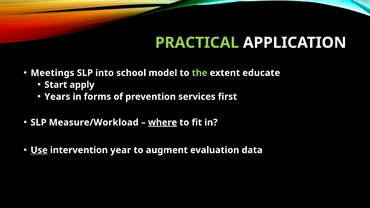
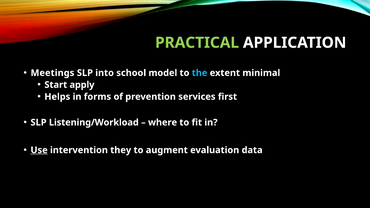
the colour: light green -> light blue (200, 73)
educate: educate -> minimal (261, 73)
Years: Years -> Helps (57, 97)
Measure/Workload: Measure/Workload -> Listening/Workload (94, 122)
where underline: present -> none (163, 122)
year: year -> they (121, 150)
